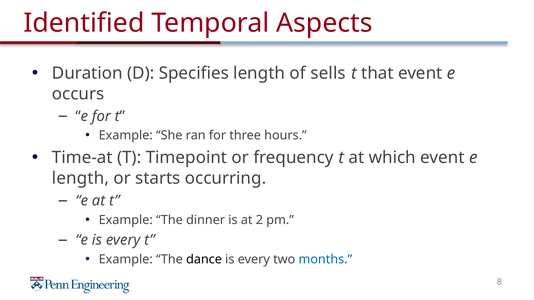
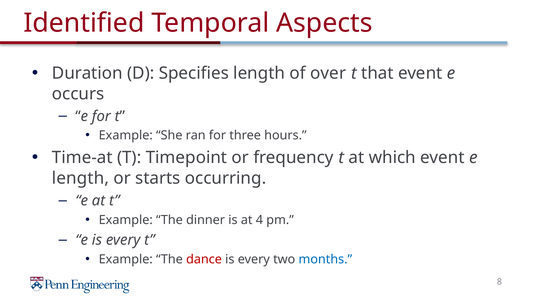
sells: sells -> over (328, 73)
2: 2 -> 4 (259, 220)
dance colour: black -> red (204, 260)
